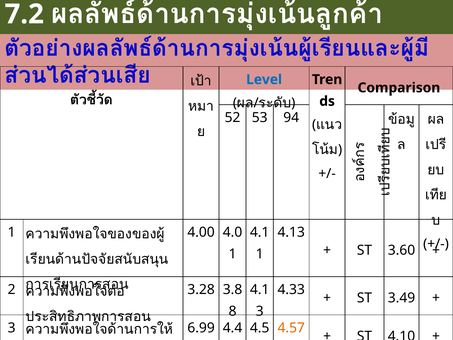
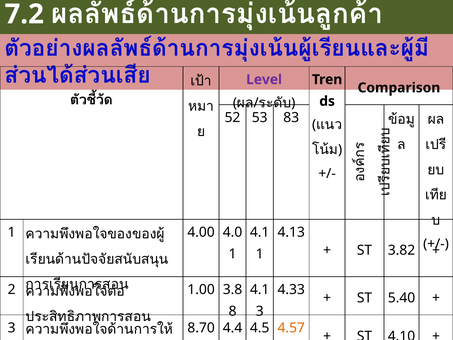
Level colour: blue -> purple (264, 79)
94: 94 -> 83 (291, 118)
3.60: 3.60 -> 3.82 (401, 250)
3.28: 3.28 -> 1.00 (201, 289)
3.49: 3.49 -> 5.40 (401, 298)
6.99: 6.99 -> 8.70 (201, 328)
